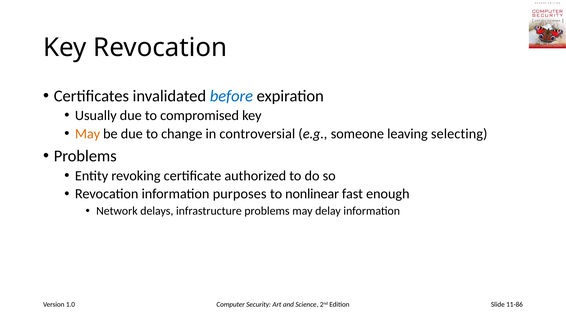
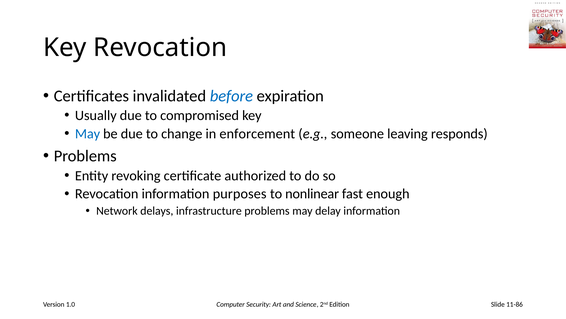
May colour: orange -> blue (88, 133)
controversial: controversial -> enforcement (257, 133)
selecting: selecting -> responds (459, 133)
